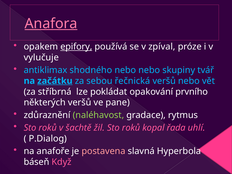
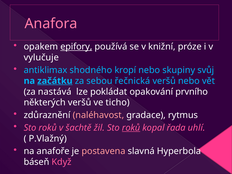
Anafora underline: present -> none (51, 24)
zpíval: zpíval -> knižní (162, 47)
shodného nebo: nebo -> kropí (125, 70)
tvář: tvář -> svůj (206, 70)
stříbrná: stříbrná -> nastává (55, 92)
pane: pane -> ticho (118, 102)
naléhavost colour: light green -> pink (98, 115)
roků underline: none -> present (131, 128)
P.Dialog: P.Dialog -> P.Vlažný (48, 139)
